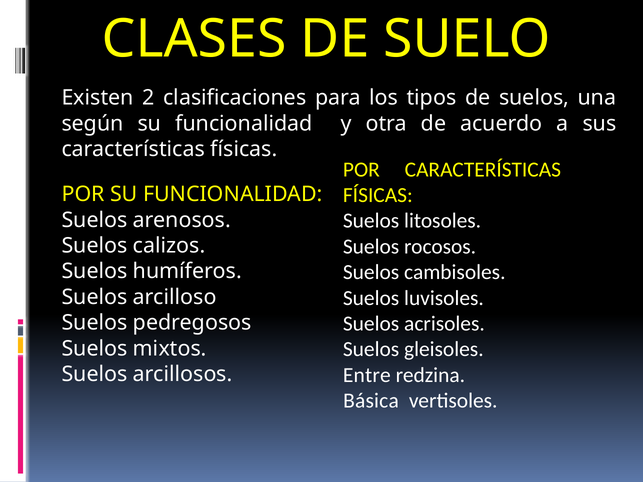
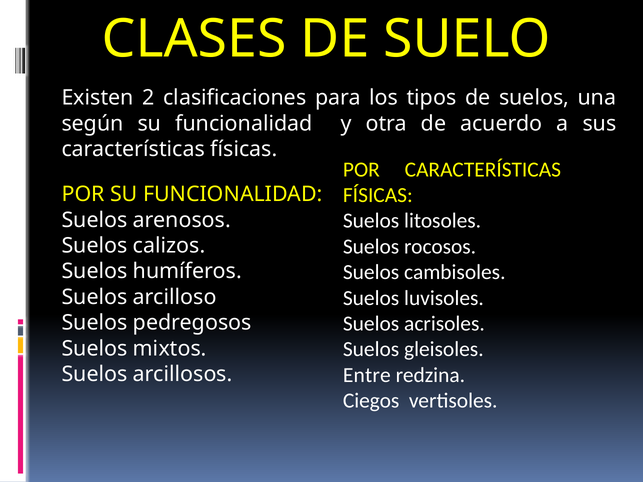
Básica: Básica -> Ciegos (371, 401)
